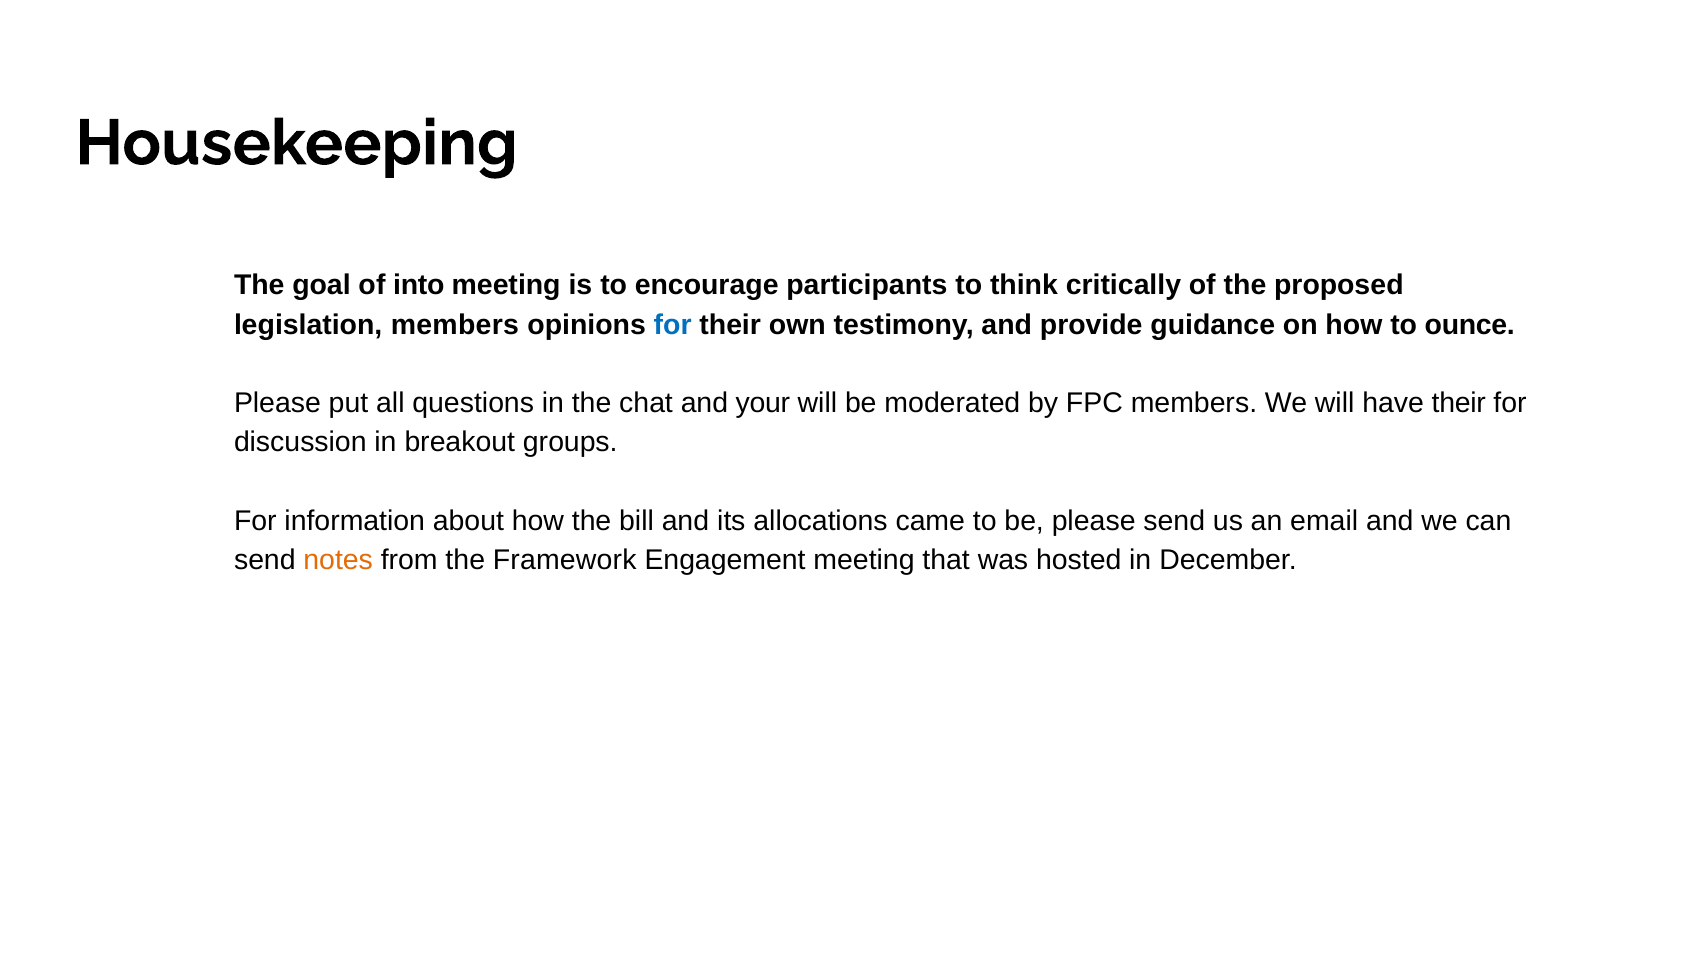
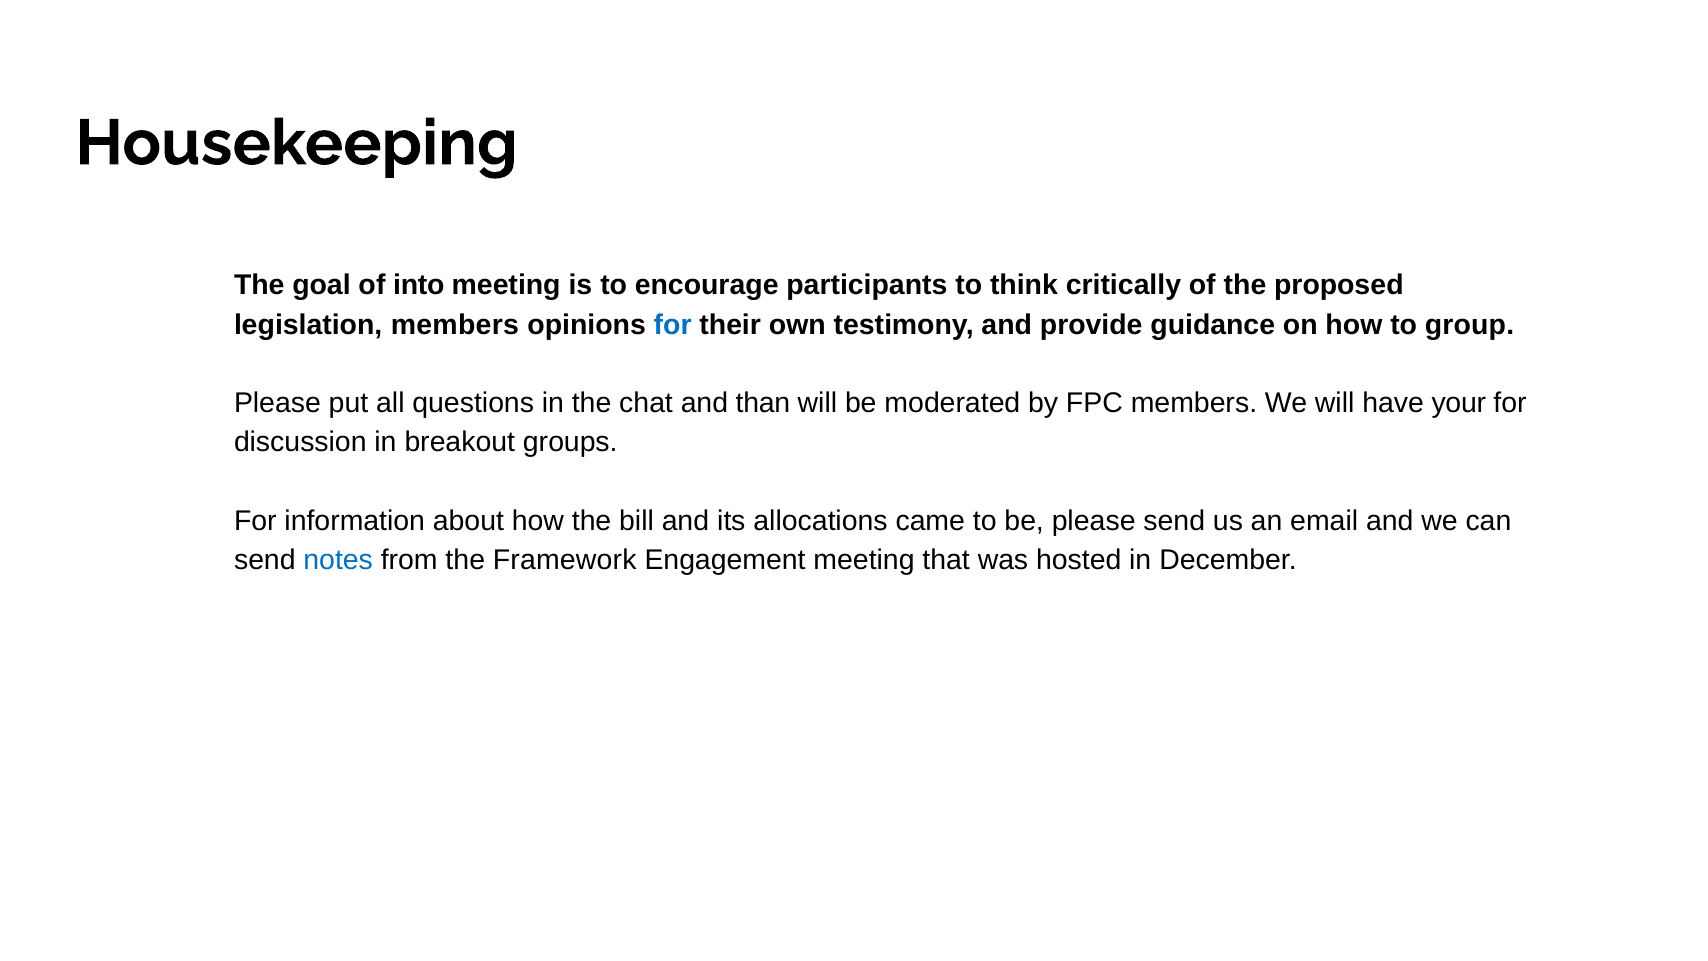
ounce: ounce -> group (1470, 325)
your: your -> than (763, 403)
have their: their -> your (1459, 403)
notes colour: orange -> blue (338, 560)
